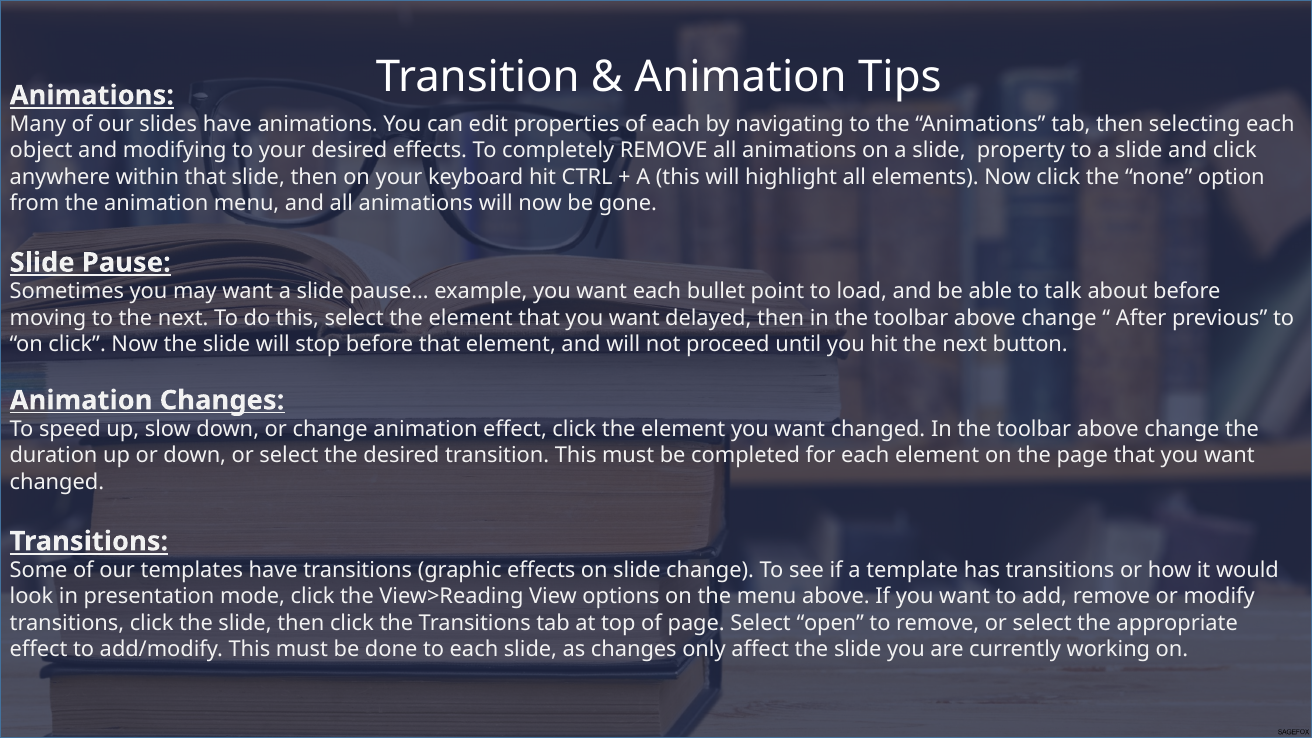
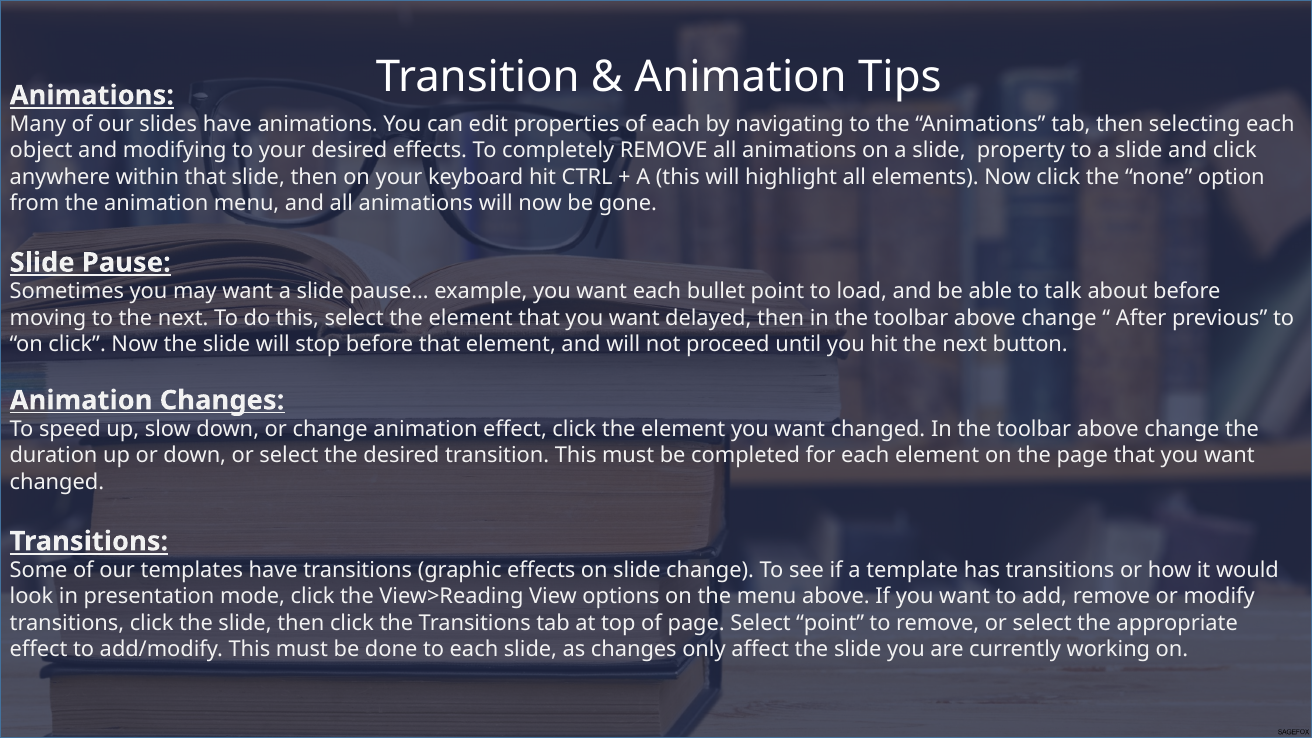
Select open: open -> point (830, 623)
